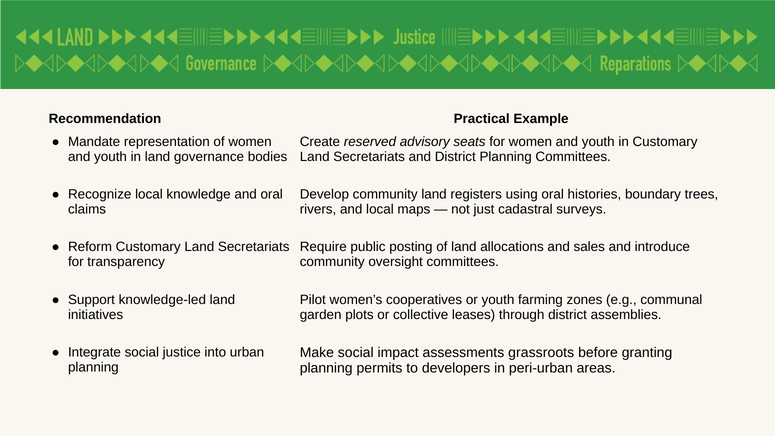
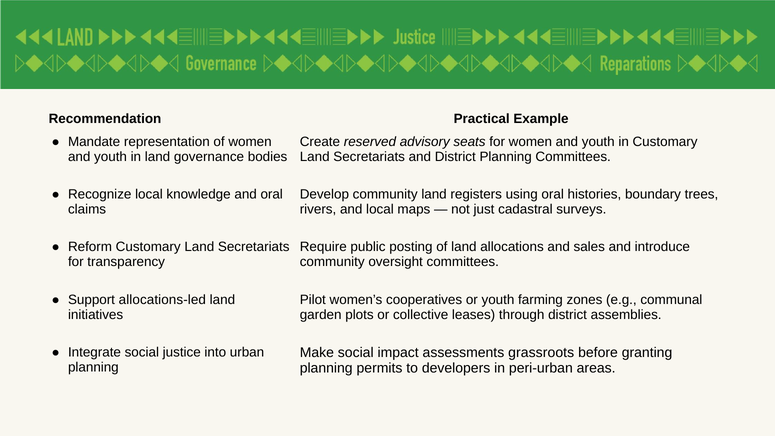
knowledge-led: knowledge-led -> allocations-led (162, 300)
